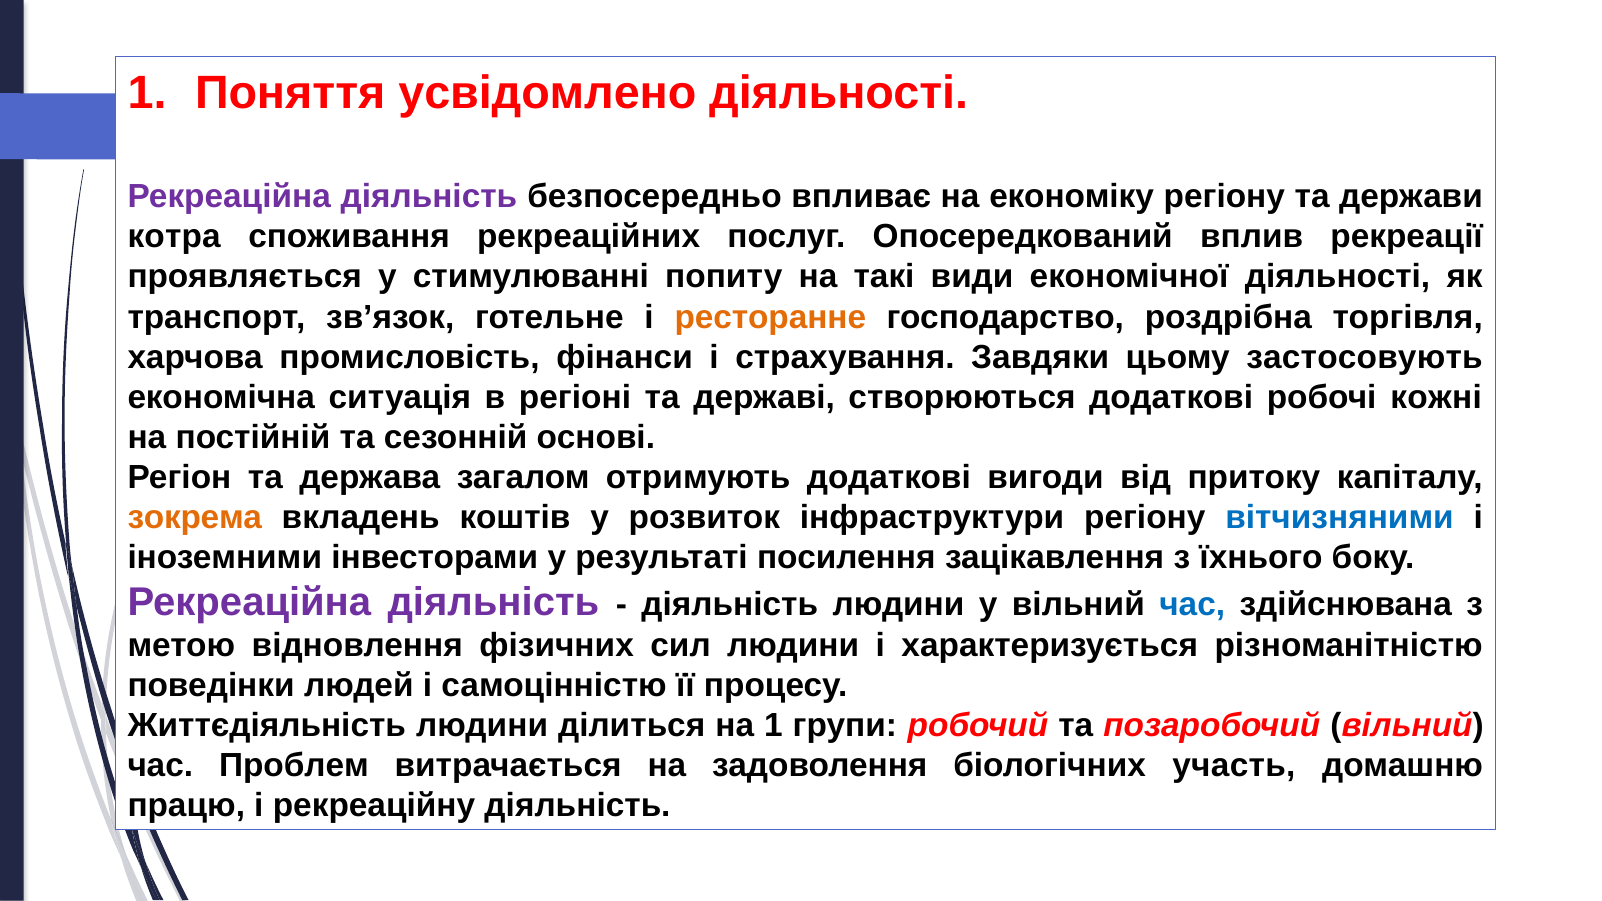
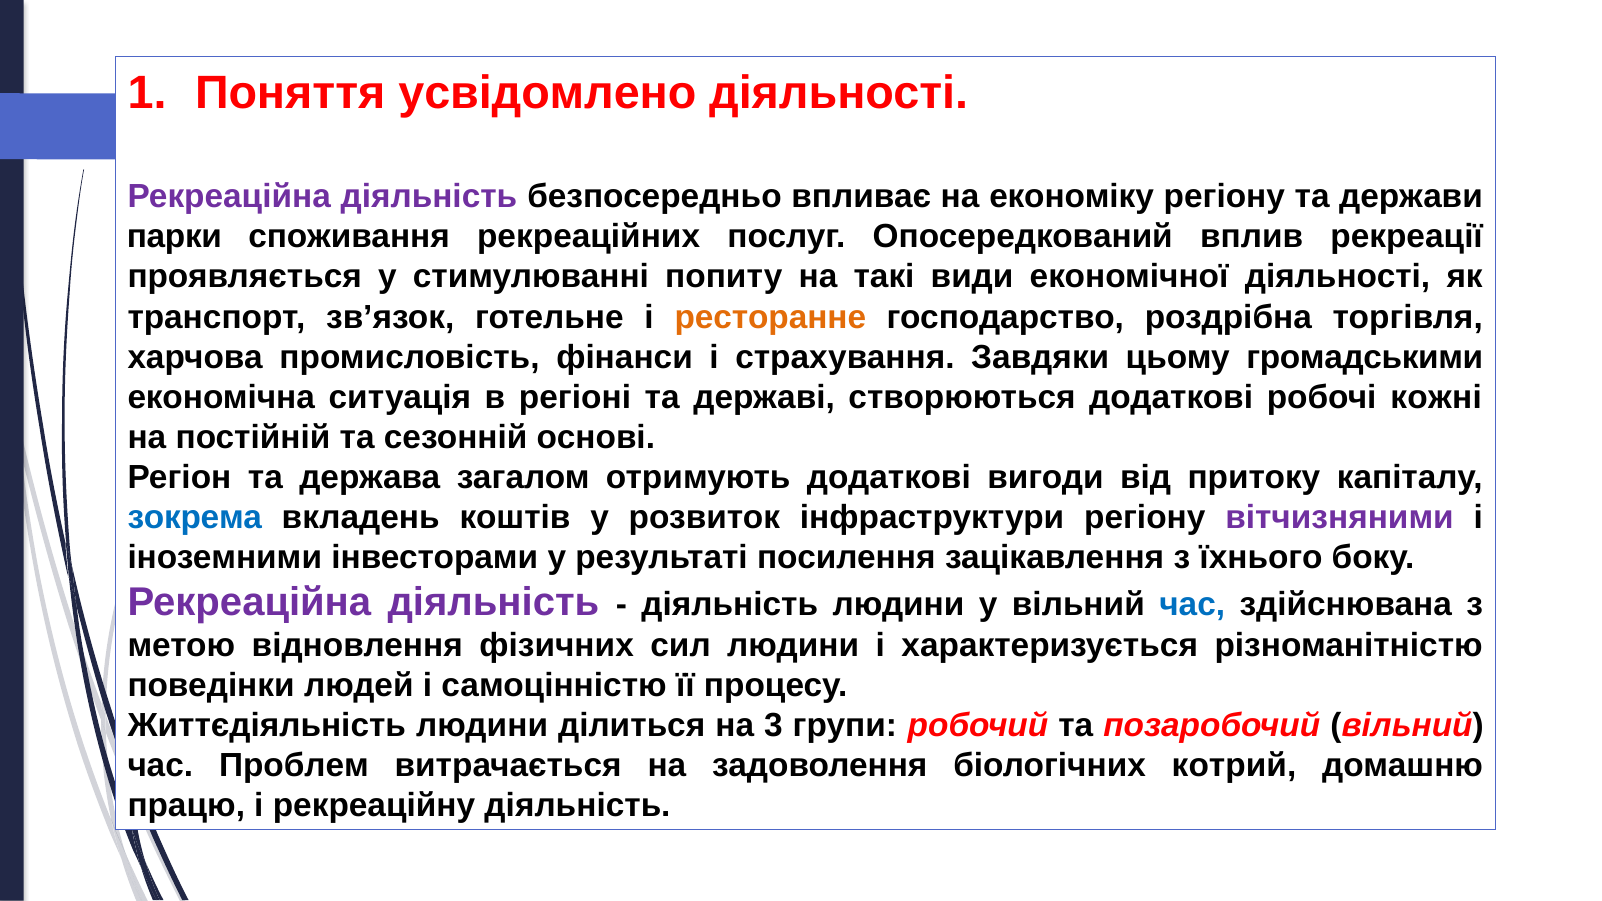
котра: котра -> парки (174, 237)
застосовують: застосовують -> громадськими (1365, 357)
зокрема colour: orange -> blue (195, 517)
вітчизняними colour: blue -> purple (1339, 517)
на 1: 1 -> 3 (773, 726)
участь: участь -> котрий (1234, 766)
